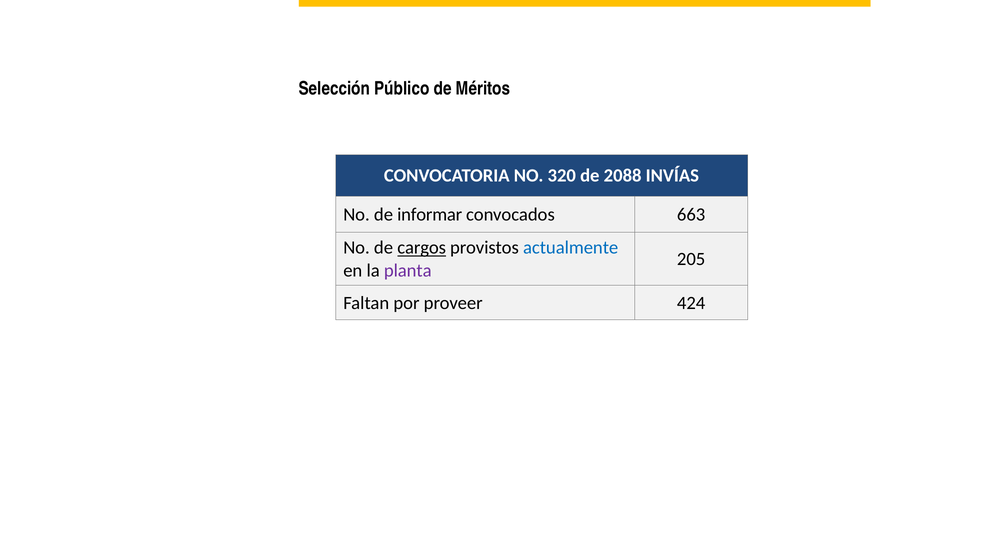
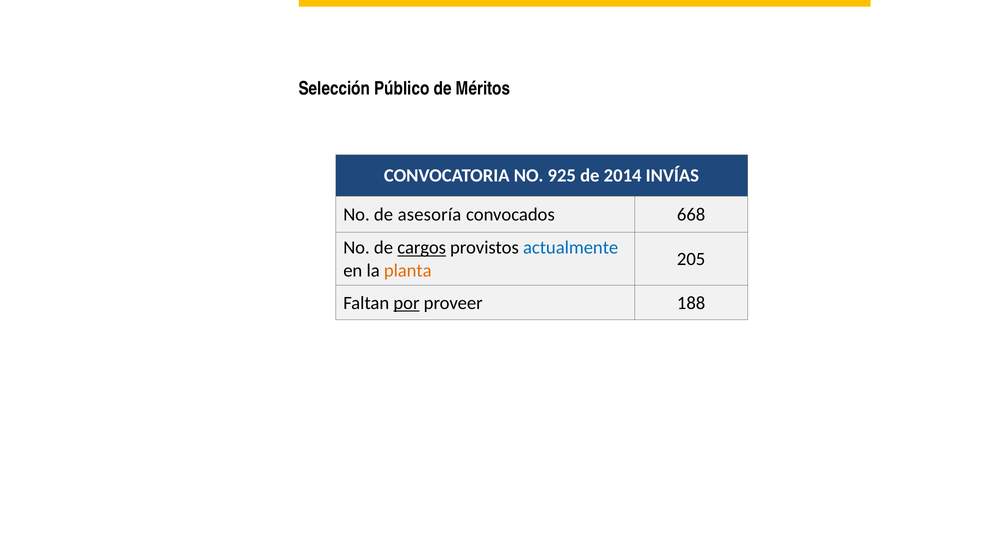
320: 320 -> 925 (562, 176)
2088: 2088 -> 2014 (623, 176)
informar: informar -> asesoría (429, 214)
663: 663 -> 668 (691, 214)
planta colour: purple -> orange (408, 270)
por underline: none -> present (406, 303)
424: 424 -> 188 (691, 303)
